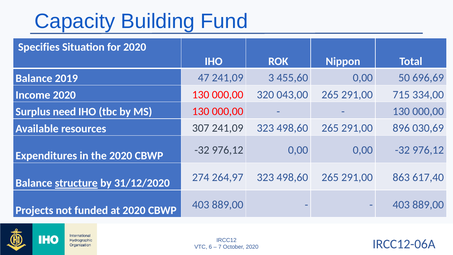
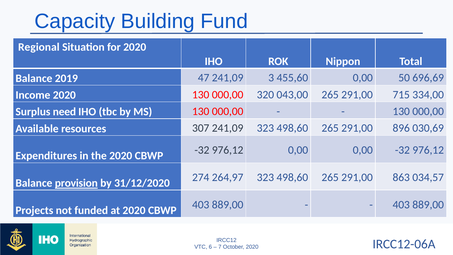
Specifies: Specifies -> Regional (39, 47)
617,40: 617,40 -> 034,57 (428, 177)
structure: structure -> provision (76, 183)
